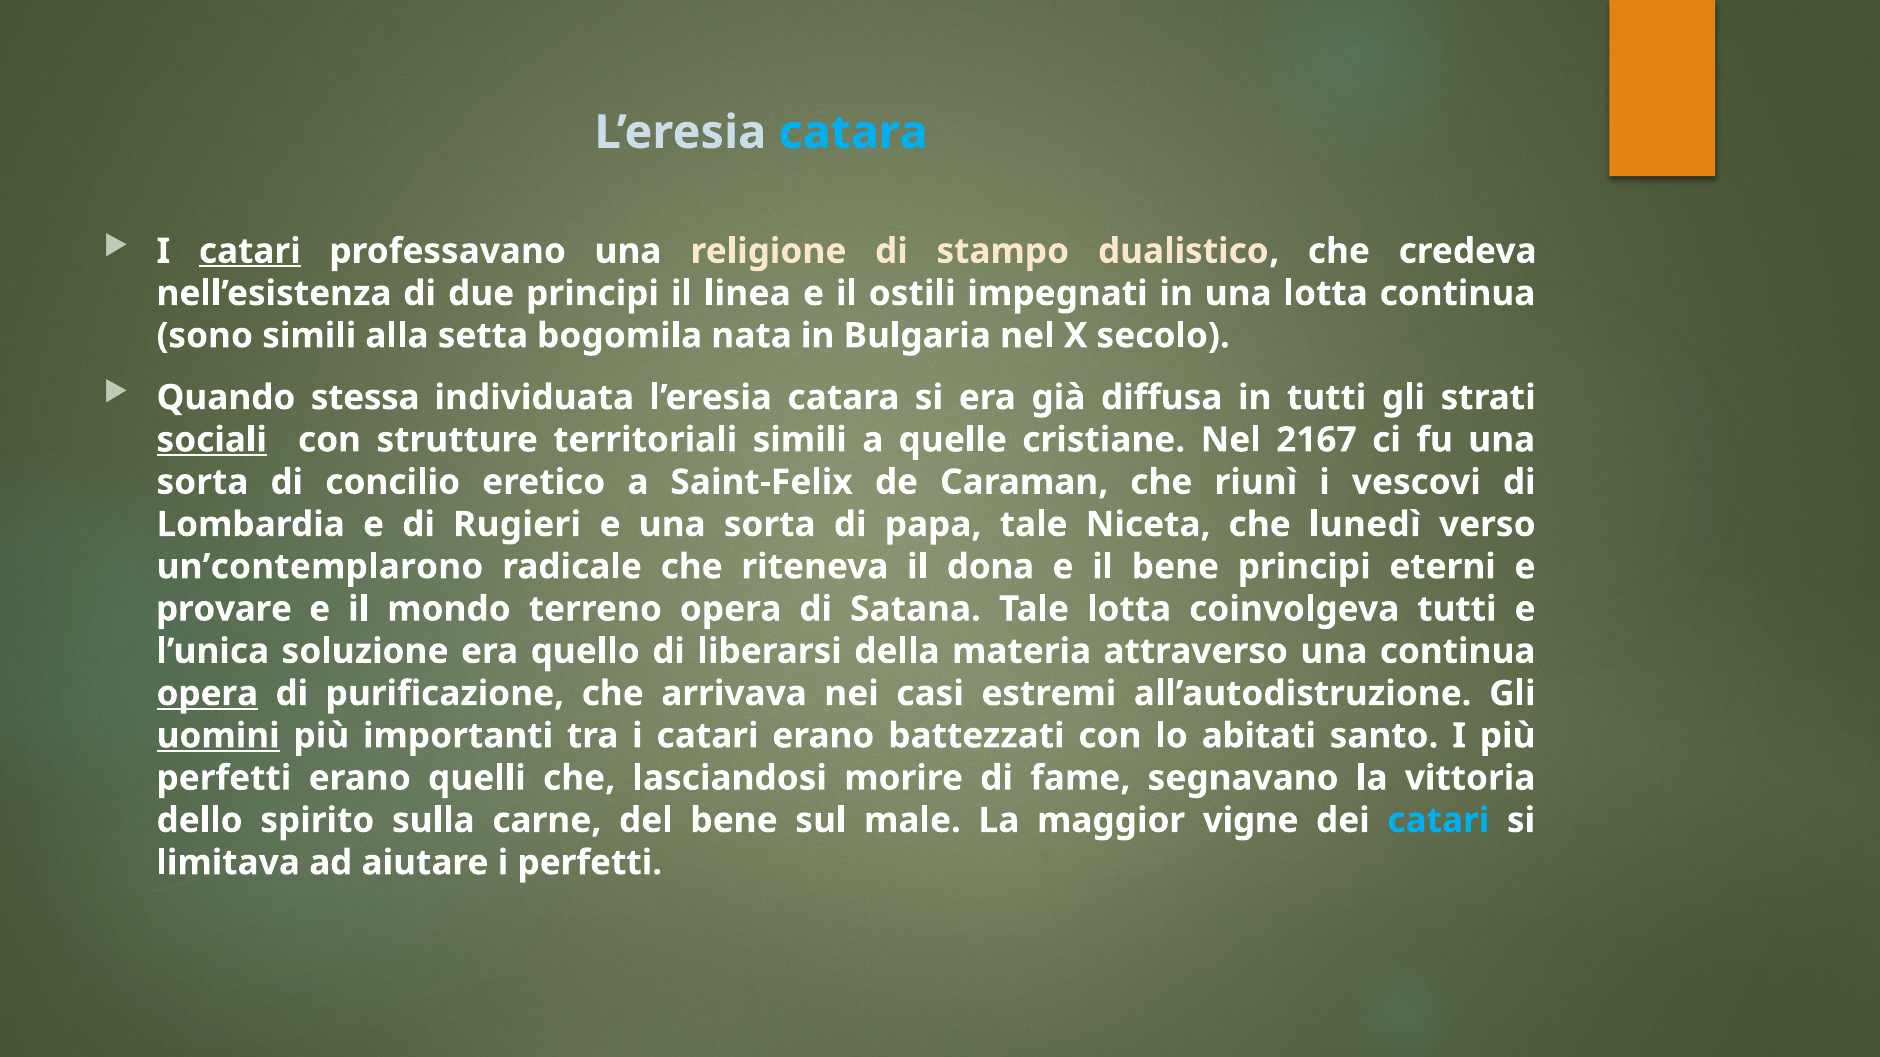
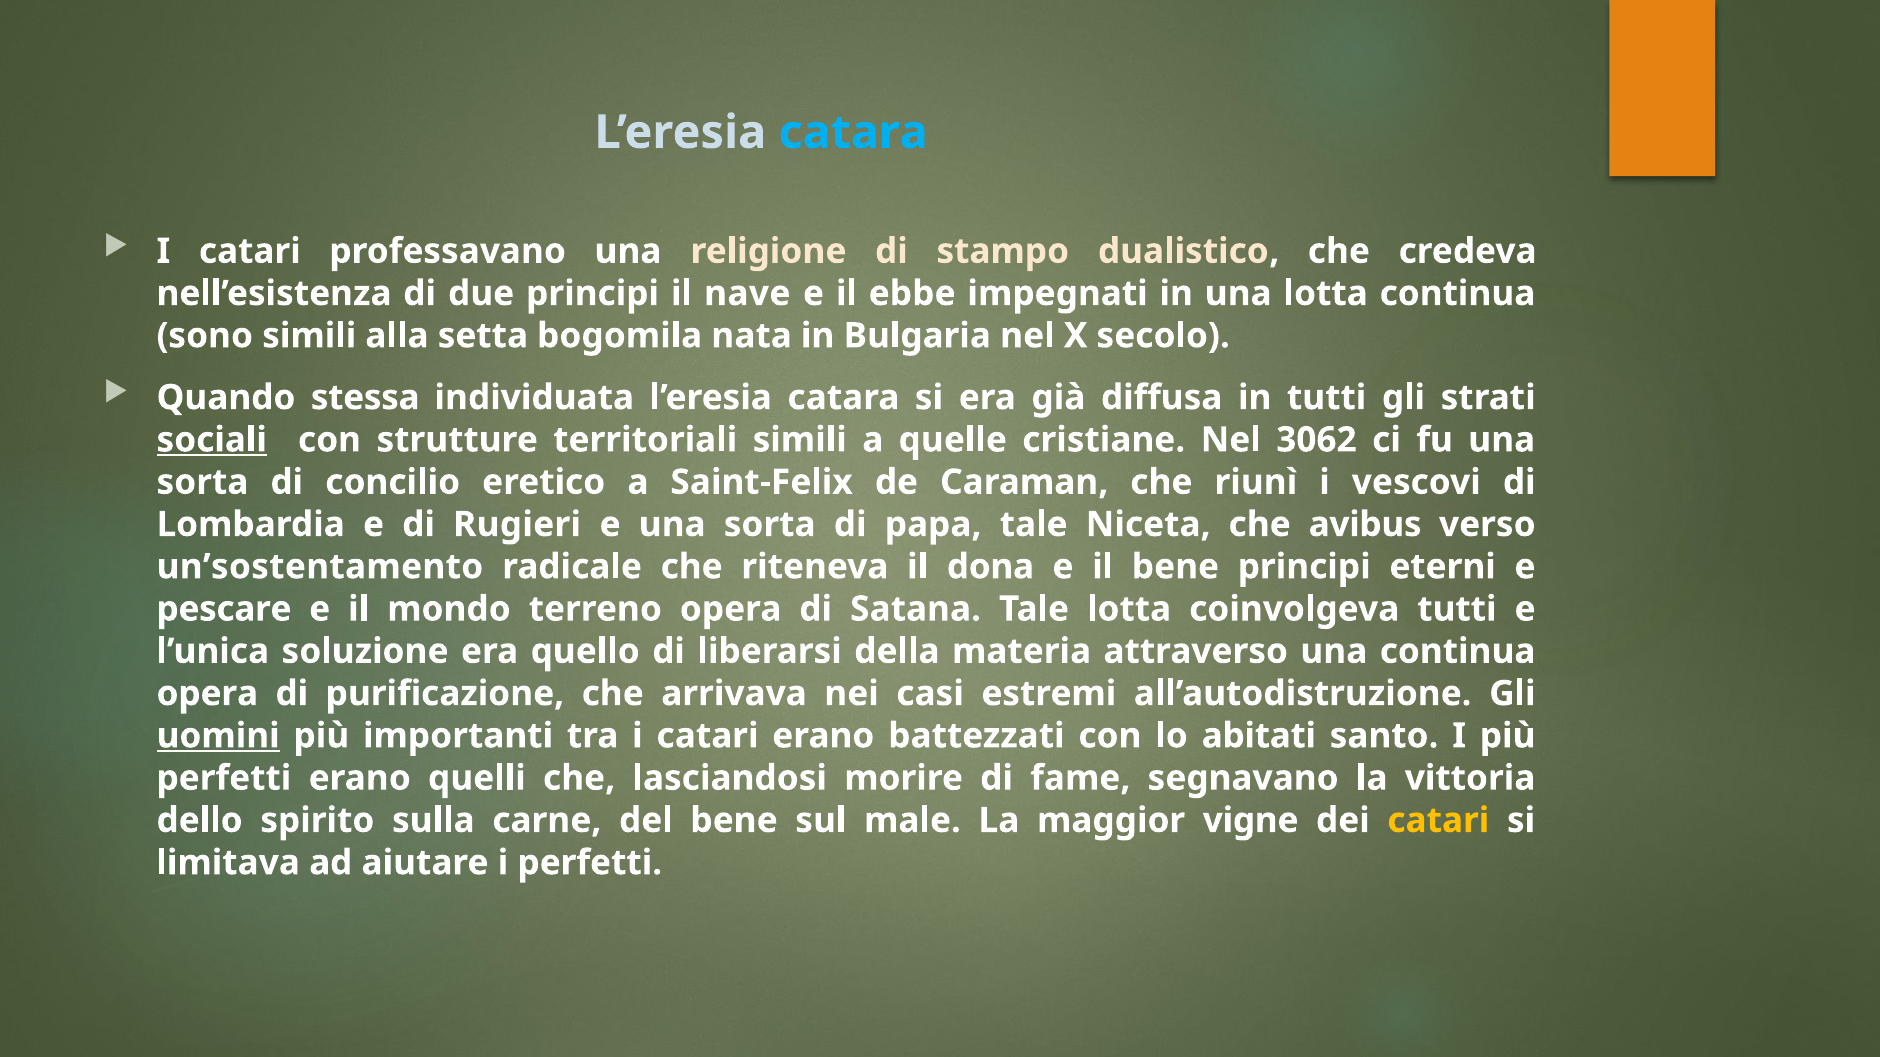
catari underline: present -> none (250, 251)
linea: linea -> nave (747, 294)
ostili: ostili -> ebbe (912, 294)
2167: 2167 -> 3062 (1316, 440)
lunedì: lunedì -> avibus (1365, 525)
un’contemplarono: un’contemplarono -> un’sostentamento (320, 567)
provare: provare -> pescare (224, 609)
opera underline: present -> none (207, 694)
catari colour: light blue -> yellow (1438, 821)
